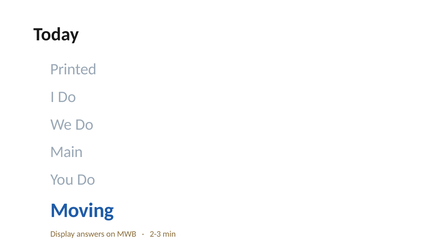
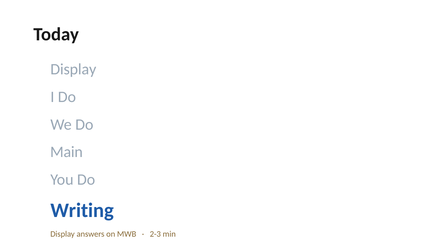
Printed: Printed -> Display (73, 69)
Moving: Moving -> Writing (82, 210)
